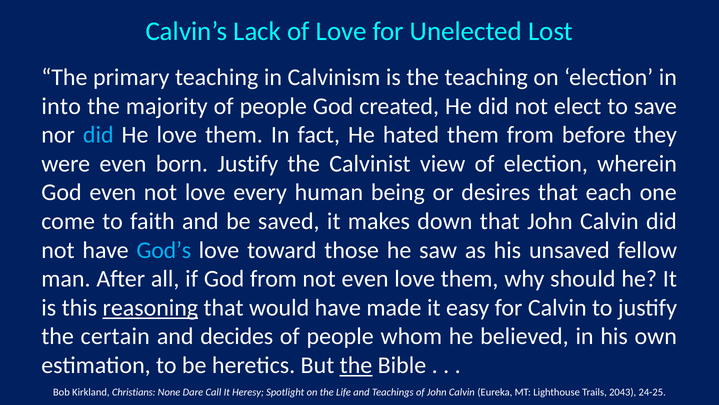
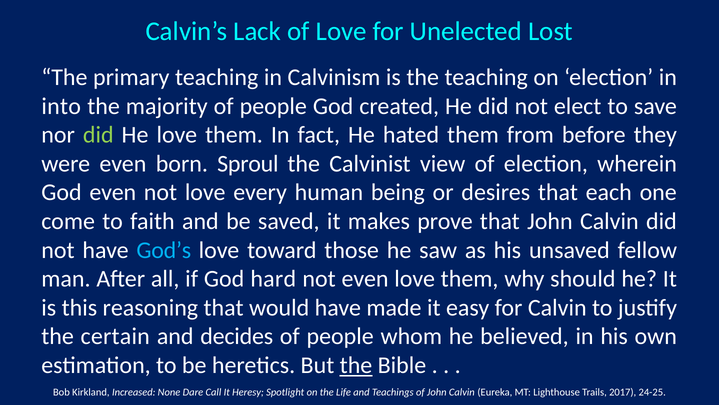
did colour: light blue -> light green (98, 135)
born Justify: Justify -> Sproul (248, 163)
down: down -> prove (445, 221)
God from: from -> hard (273, 279)
reasoning underline: present -> none (150, 307)
Christians: Christians -> Increased (134, 392)
2043: 2043 -> 2017 (623, 392)
